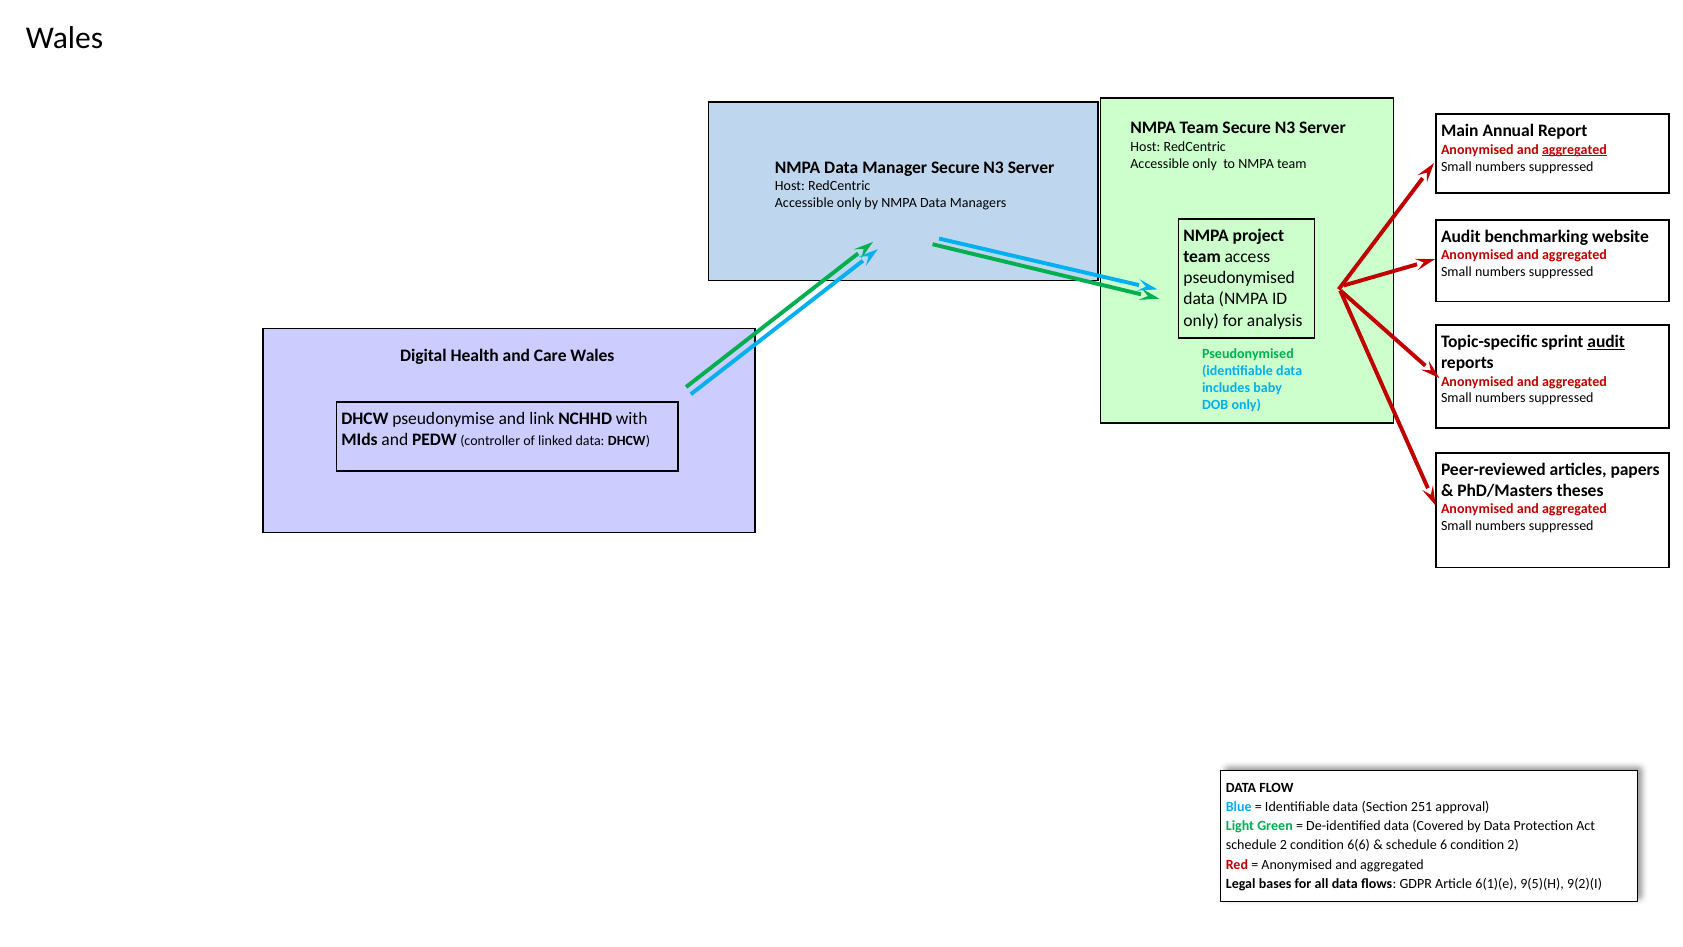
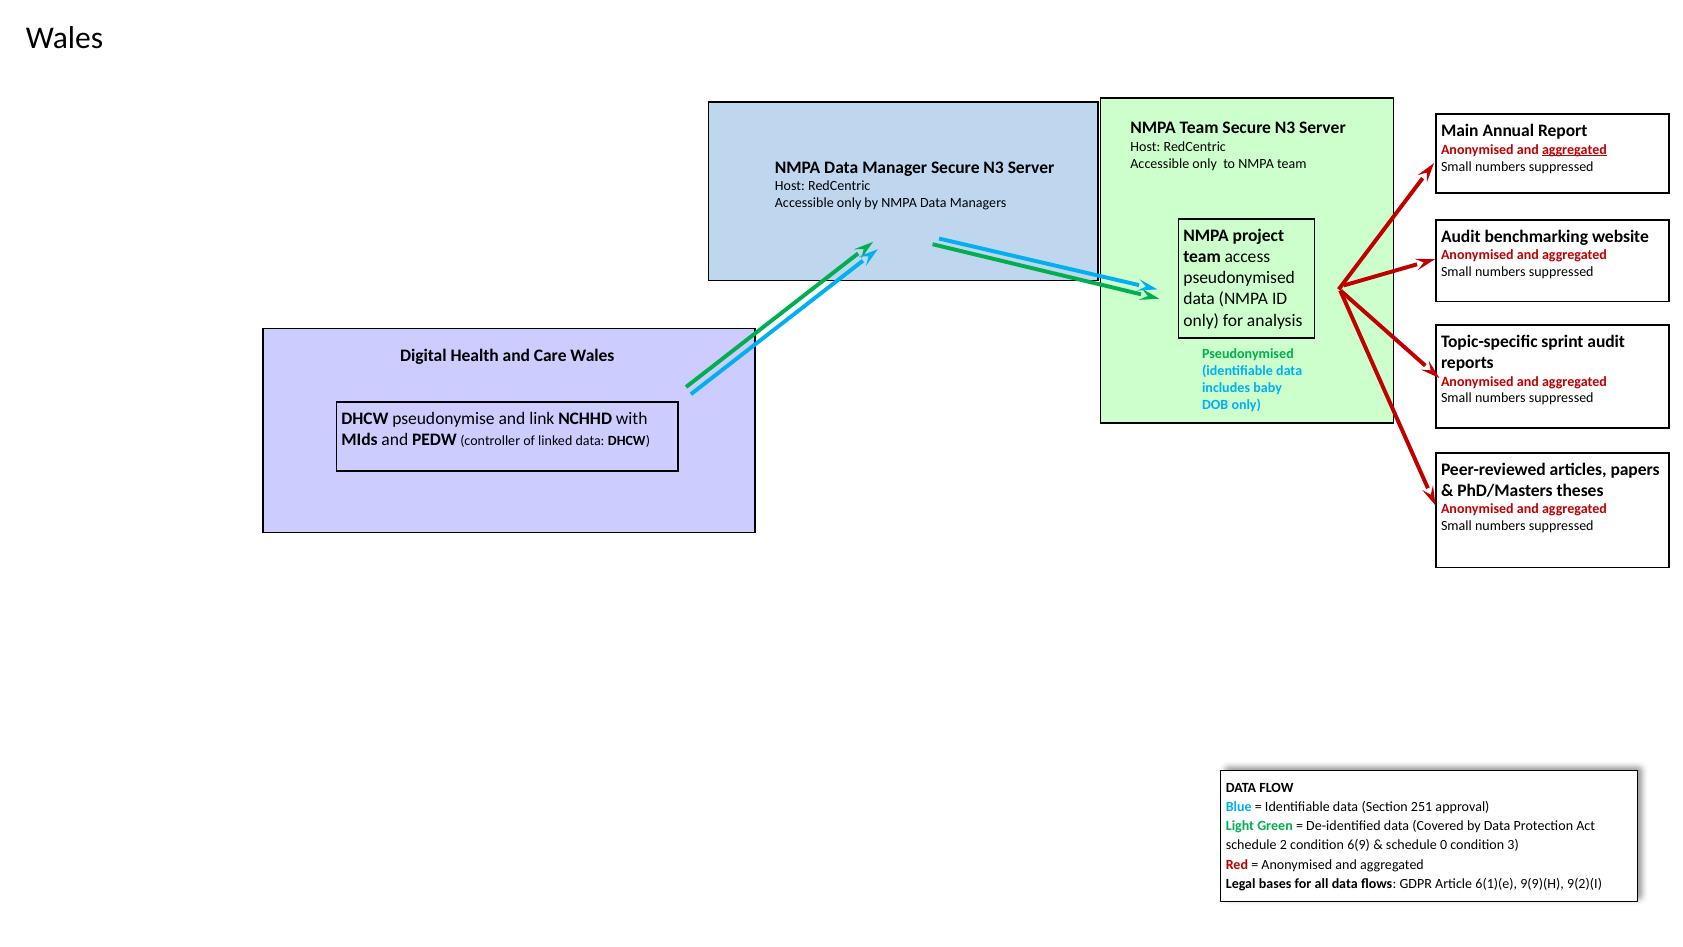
audit underline: present -> none (1606, 342)
6(6: 6(6 -> 6(9 (1359, 845)
6: 6 -> 0 (1444, 845)
condition 2: 2 -> 3 (1513, 845)
9(5)(H: 9(5)(H -> 9(9)(H (1542, 884)
